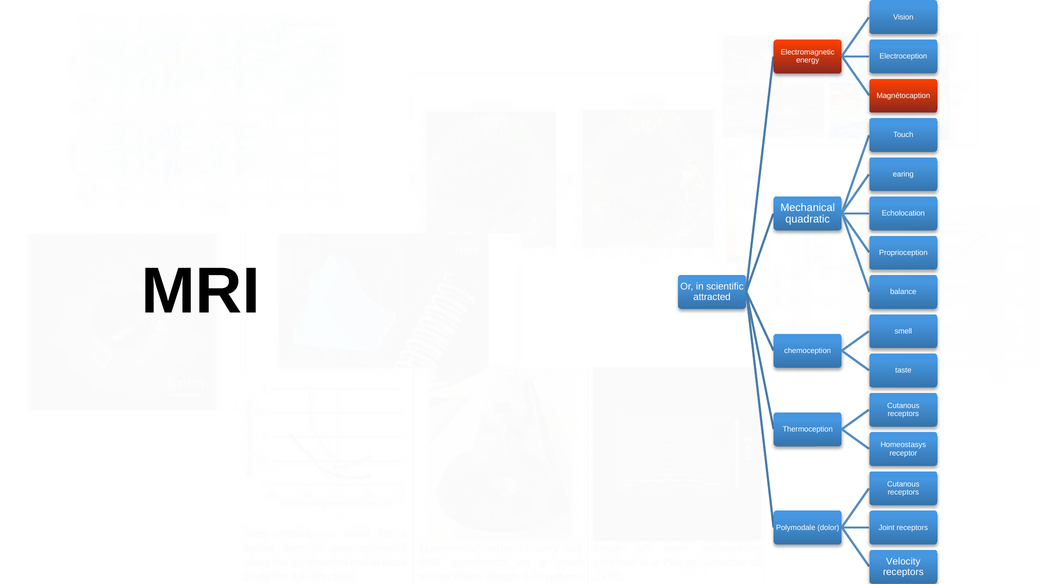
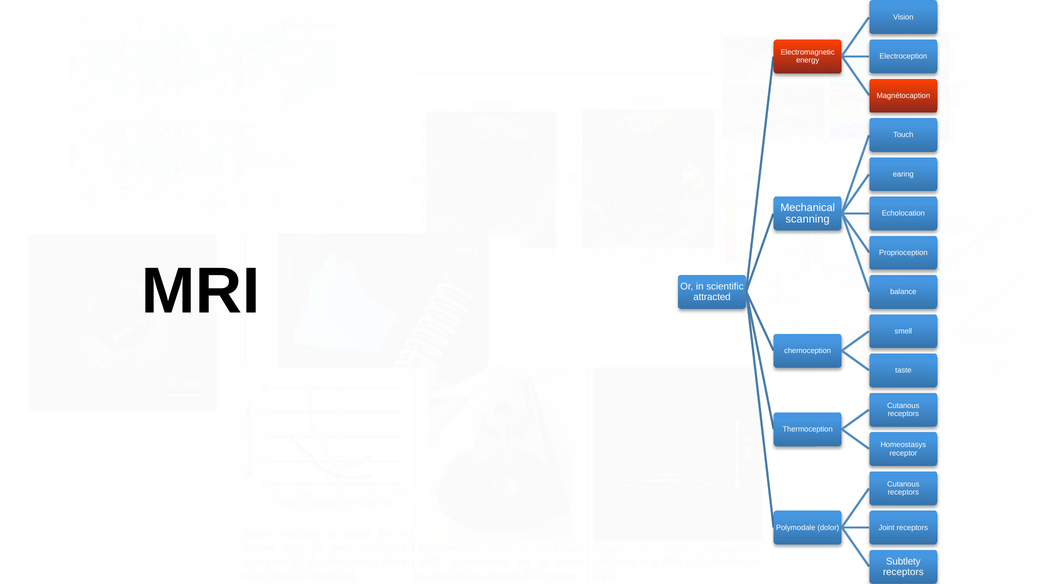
quadratic: quadratic -> scanning (808, 219)
Velocity: Velocity -> Subtlety (903, 562)
